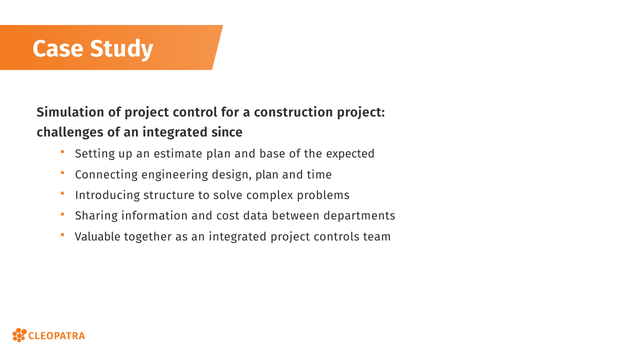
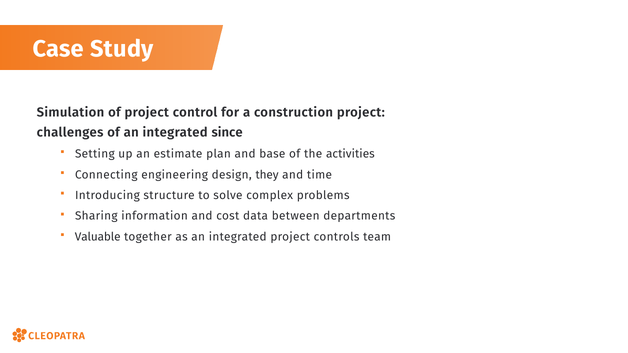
expected: expected -> activities (350, 154)
design plan: plan -> they (267, 175)
